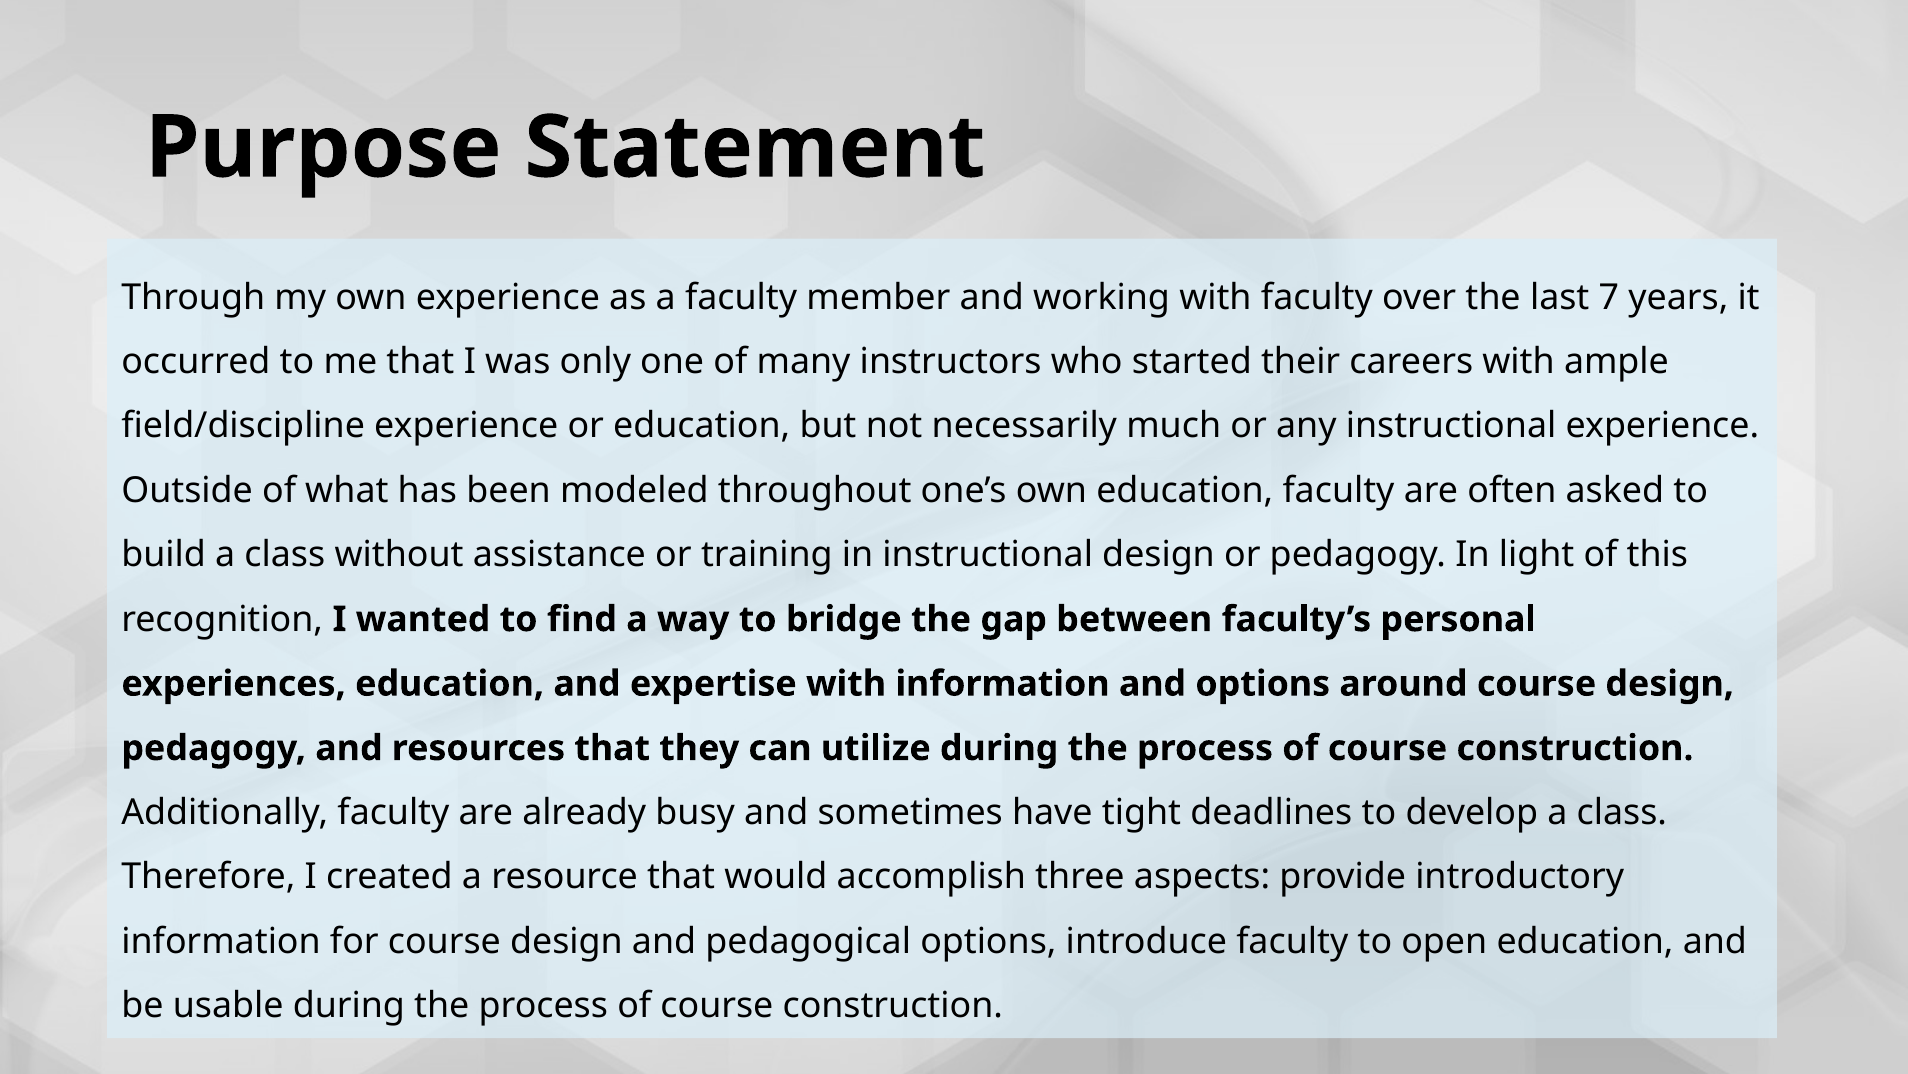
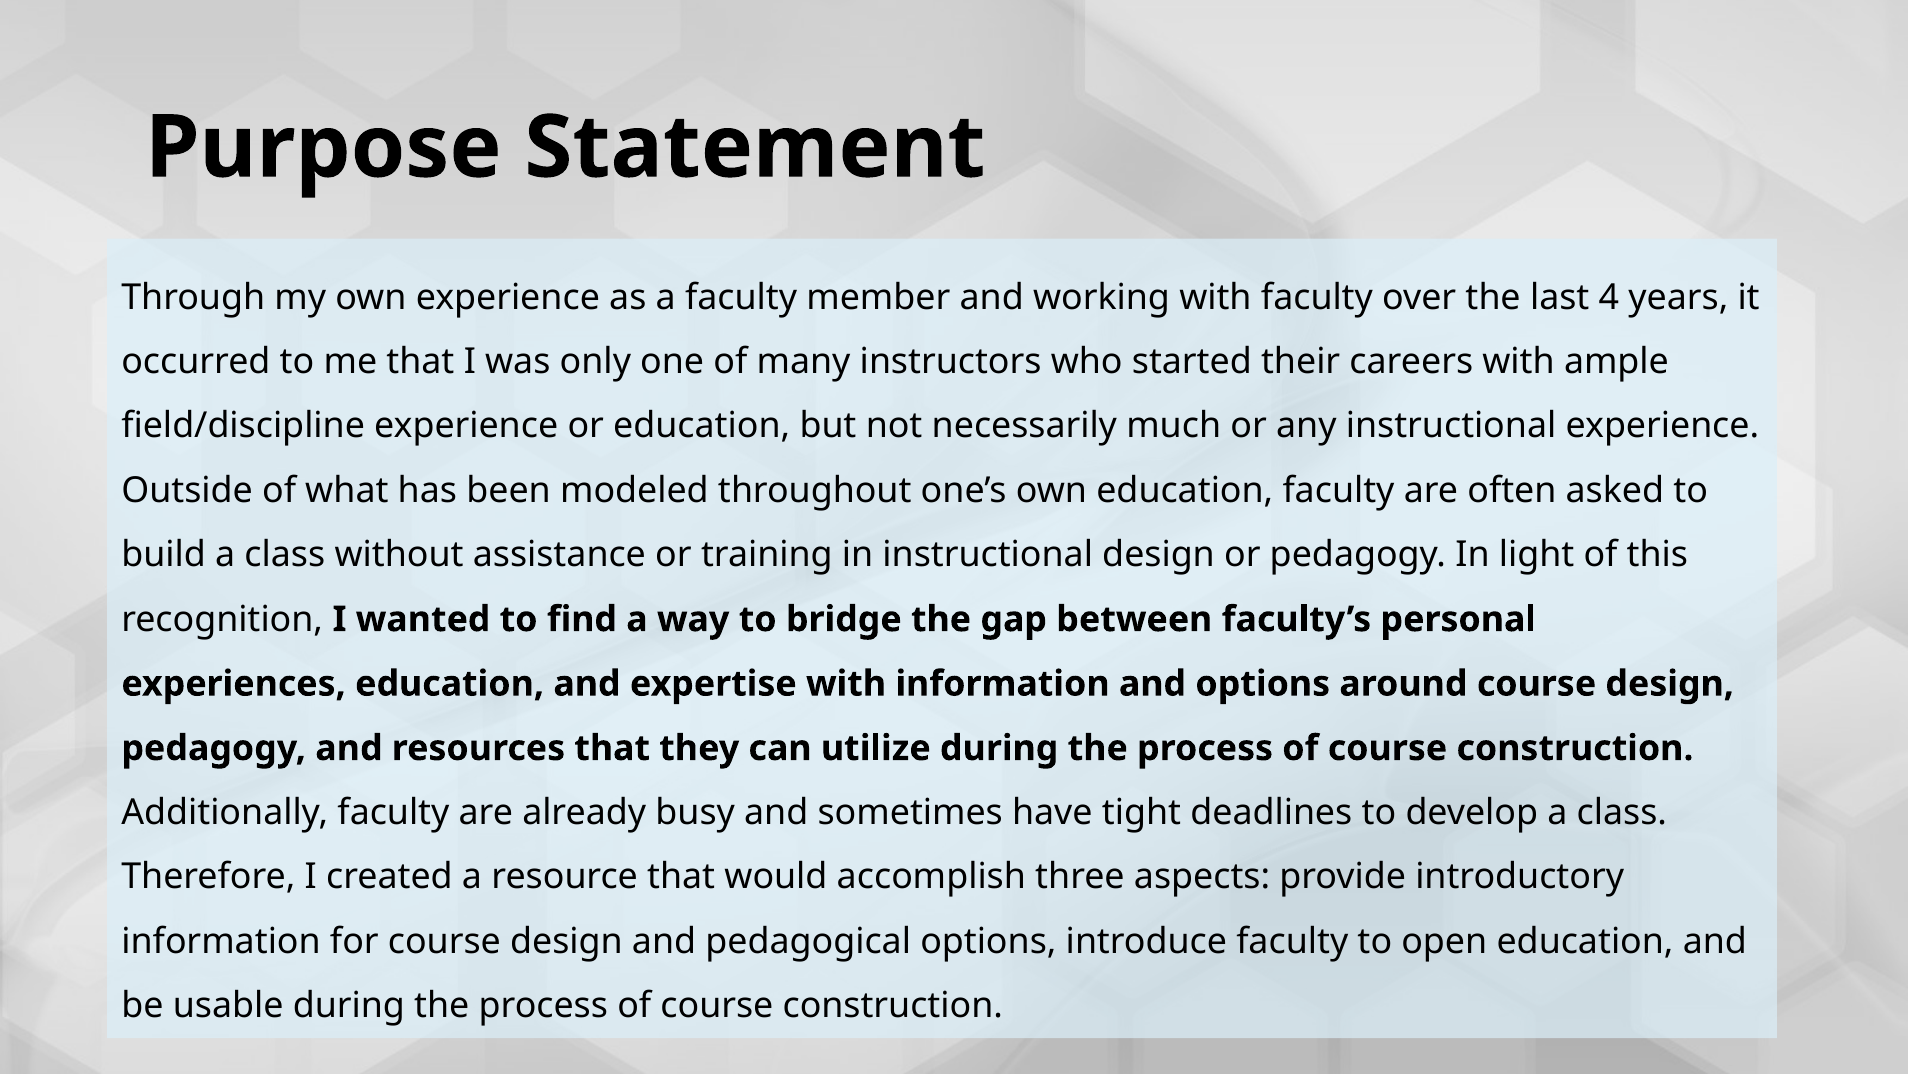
7: 7 -> 4 (1609, 297)
